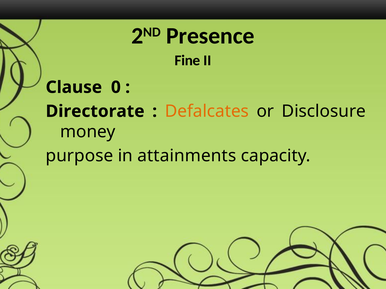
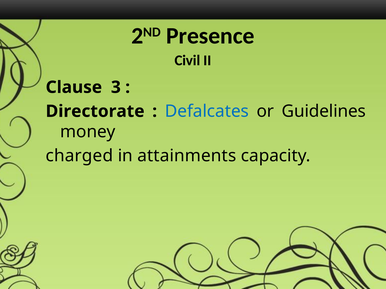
Fine: Fine -> Civil (187, 61)
0: 0 -> 3 (116, 87)
Defalcates colour: orange -> blue (207, 111)
Disclosure: Disclosure -> Guidelines (324, 111)
purpose: purpose -> charged (79, 156)
